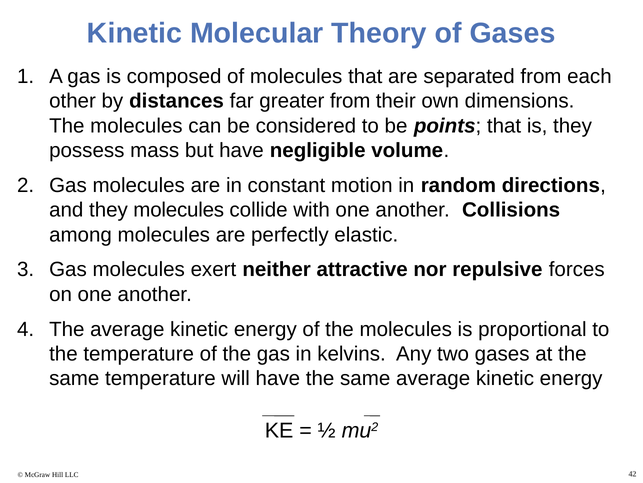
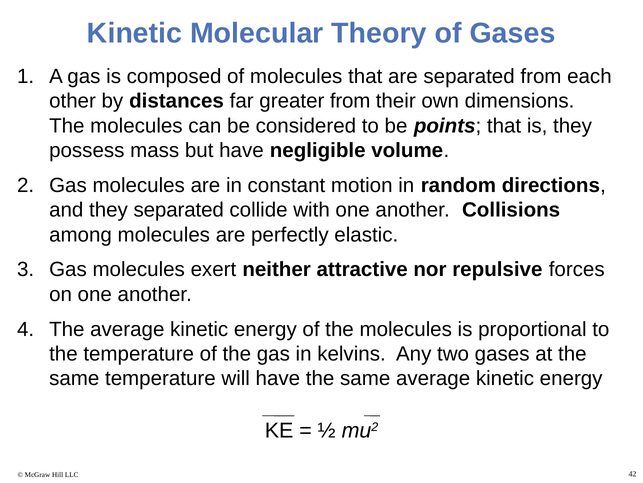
they molecules: molecules -> separated (179, 210)
